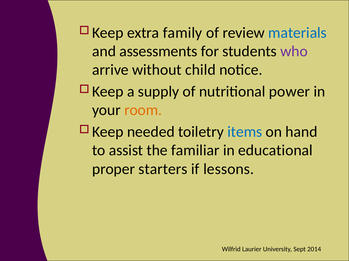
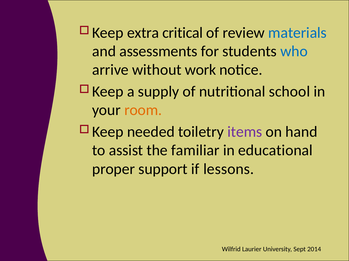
family: family -> critical (183, 33)
who colour: purple -> blue (294, 51)
child: child -> work (201, 70)
power: power -> school (290, 92)
items colour: blue -> purple (245, 132)
starters: starters -> support (163, 169)
